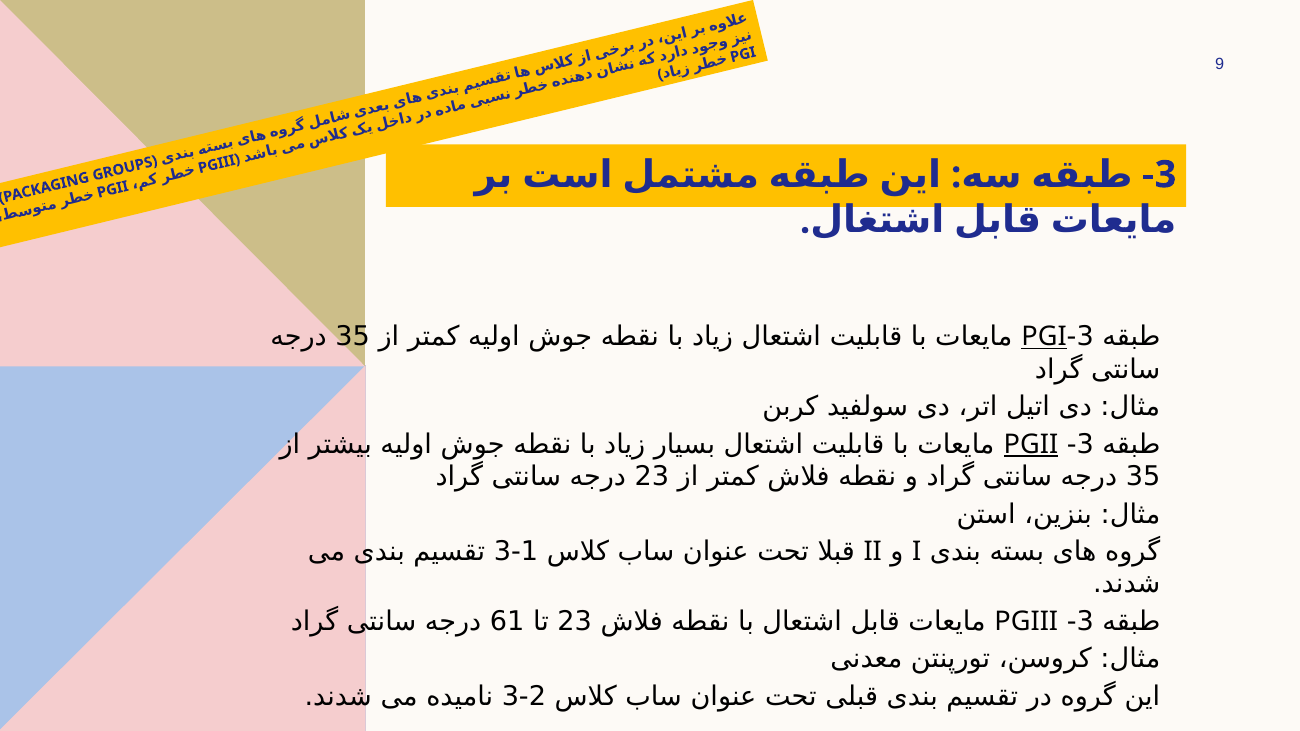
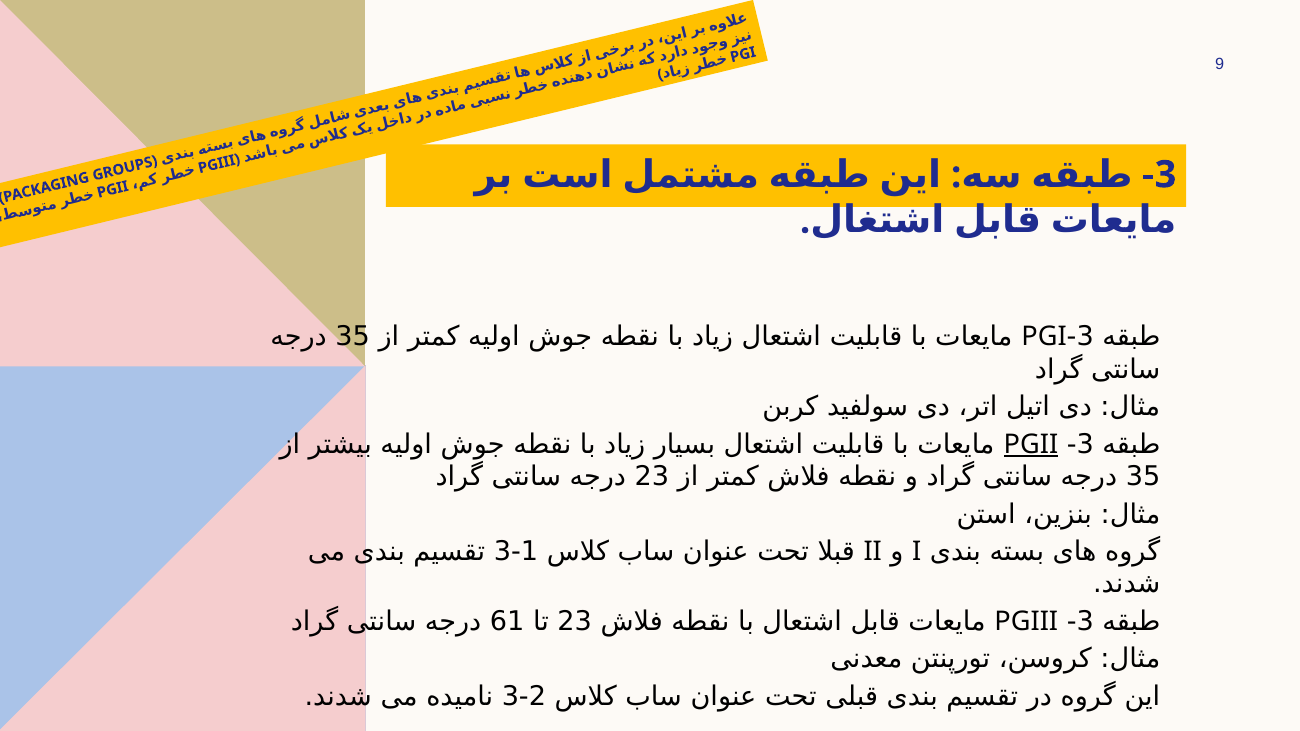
PGI underline: present -> none (1044, 337)
